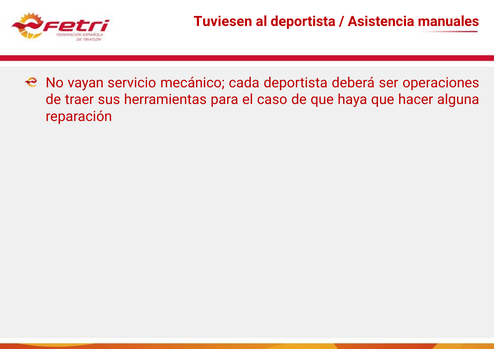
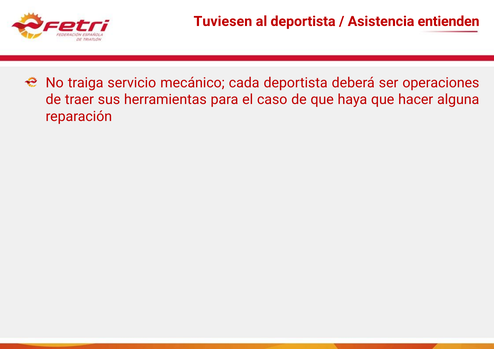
manuales: manuales -> entienden (449, 21)
vayan: vayan -> traiga (86, 83)
